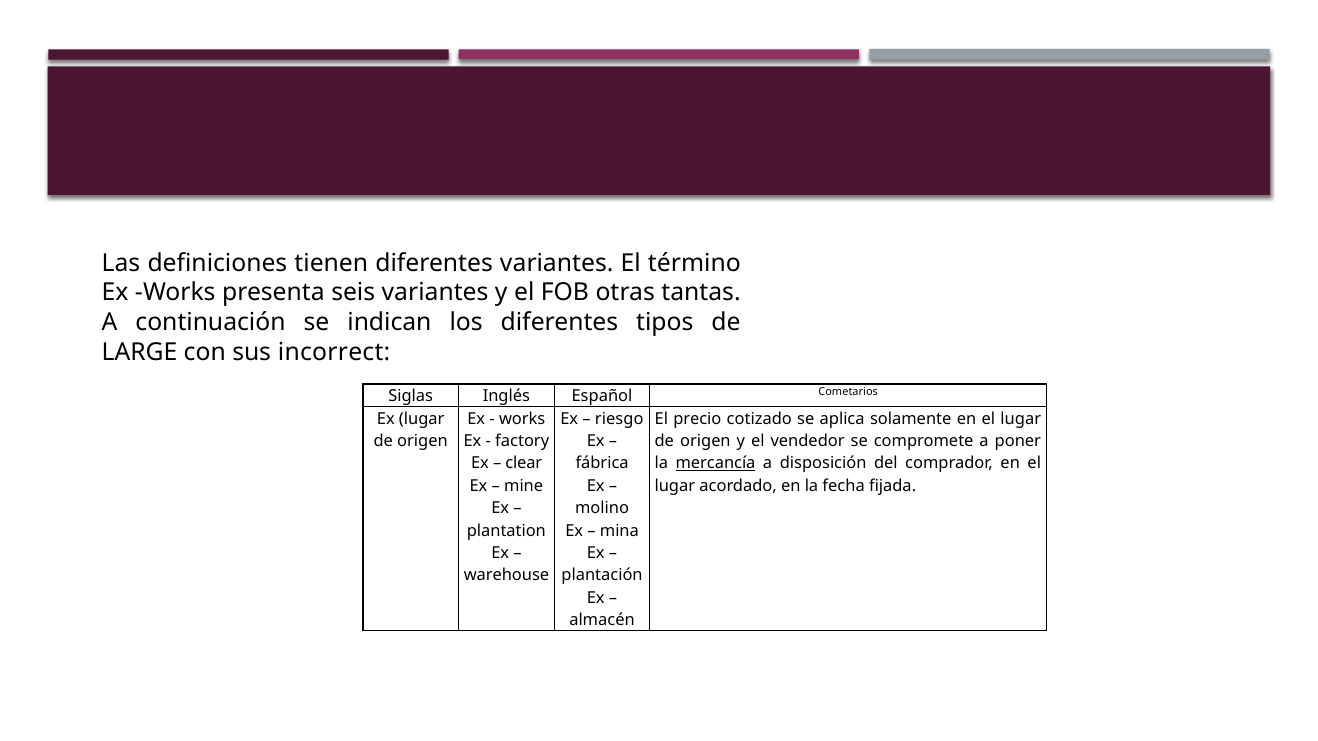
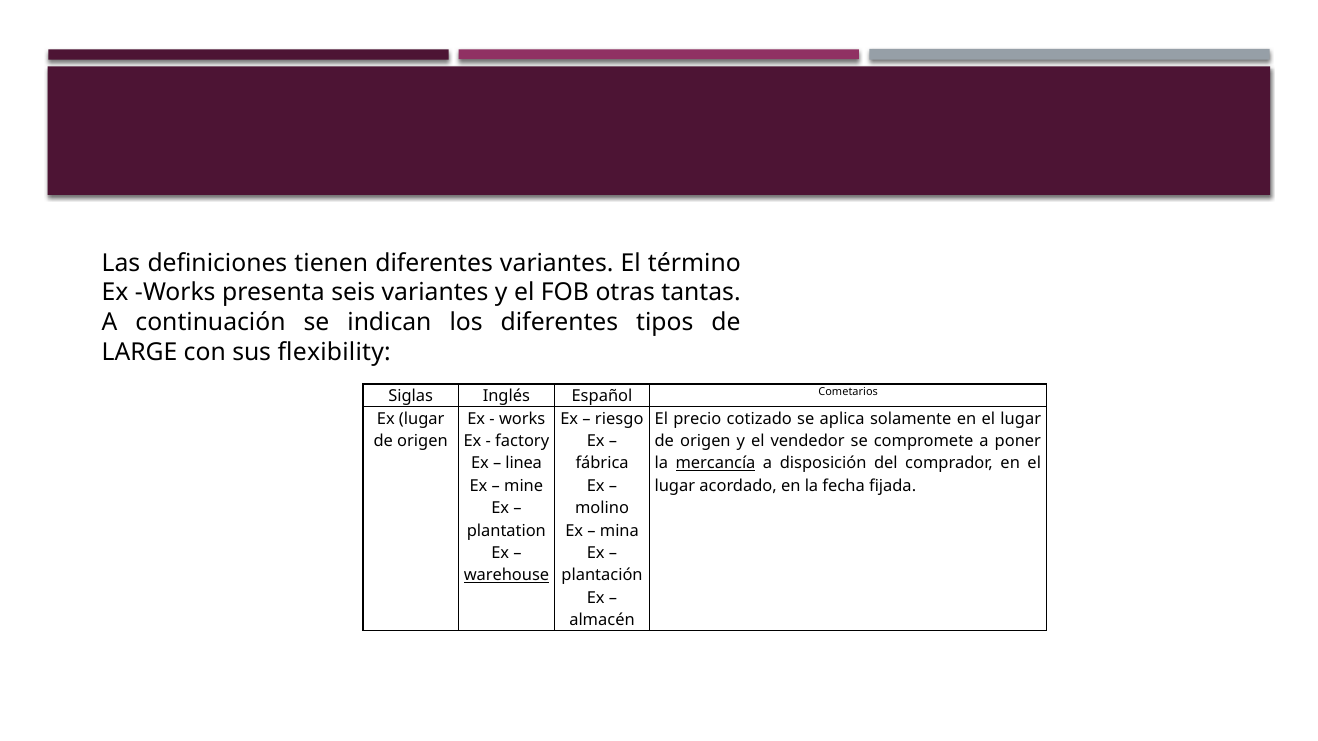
incorrect: incorrect -> flexibility (334, 352)
clear: clear -> linea (524, 464)
warehouse underline: none -> present (506, 576)
